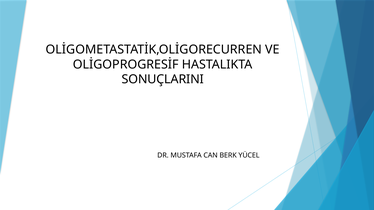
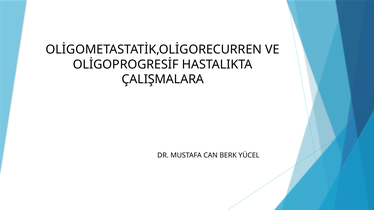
SONUÇLARINI: SONUÇLARINI -> ÇALIŞMALARA (163, 79)
